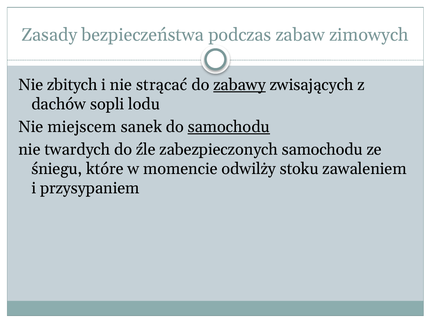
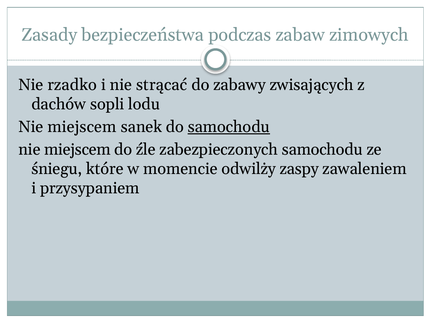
zbitych: zbitych -> rzadko (72, 85)
zabawy underline: present -> none (240, 85)
twardych: twardych -> miejscem (77, 150)
stoku: stoku -> zaspy (299, 169)
